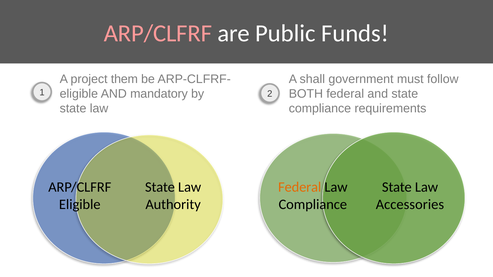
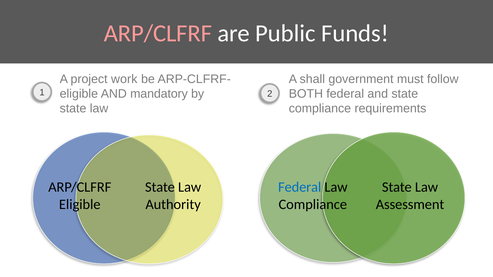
them: them -> work (124, 79)
Federal colour: orange -> blue (300, 187)
Accessories: Accessories -> Assessment (410, 205)
